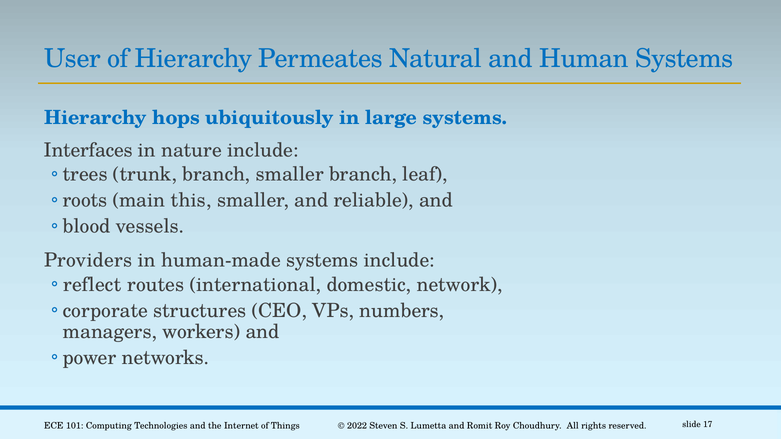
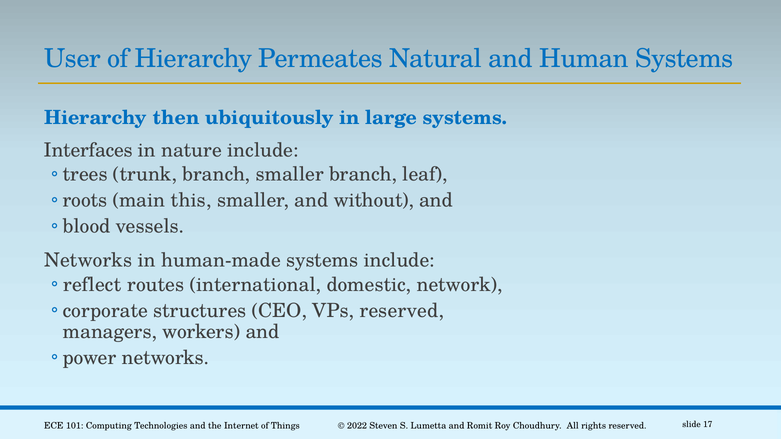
hops: hops -> then (176, 118)
reliable: reliable -> without (374, 201)
Providers: Providers -> Networks (88, 261)
VPs numbers: numbers -> reserved (402, 311)
